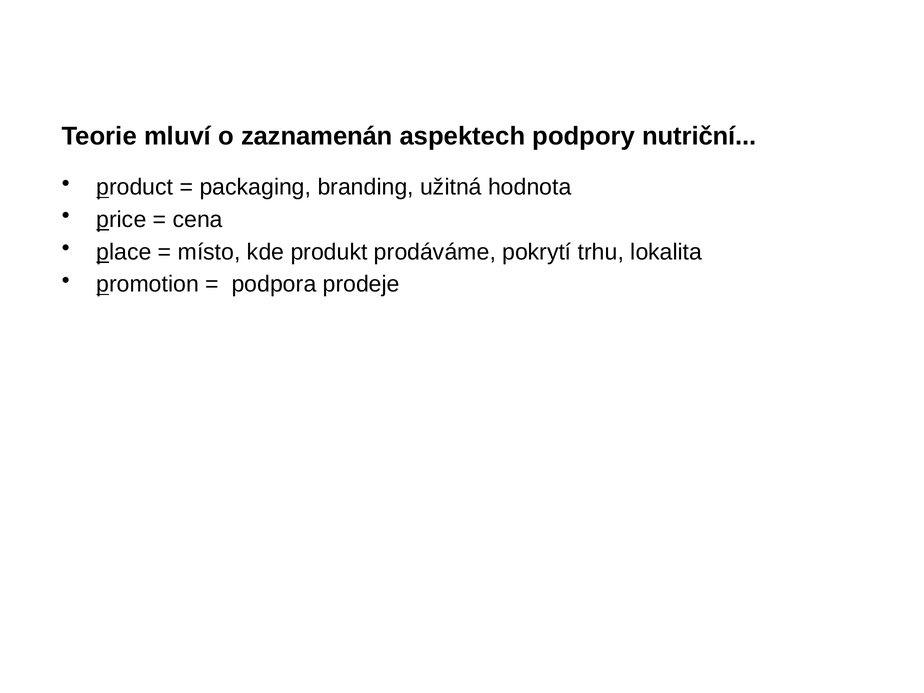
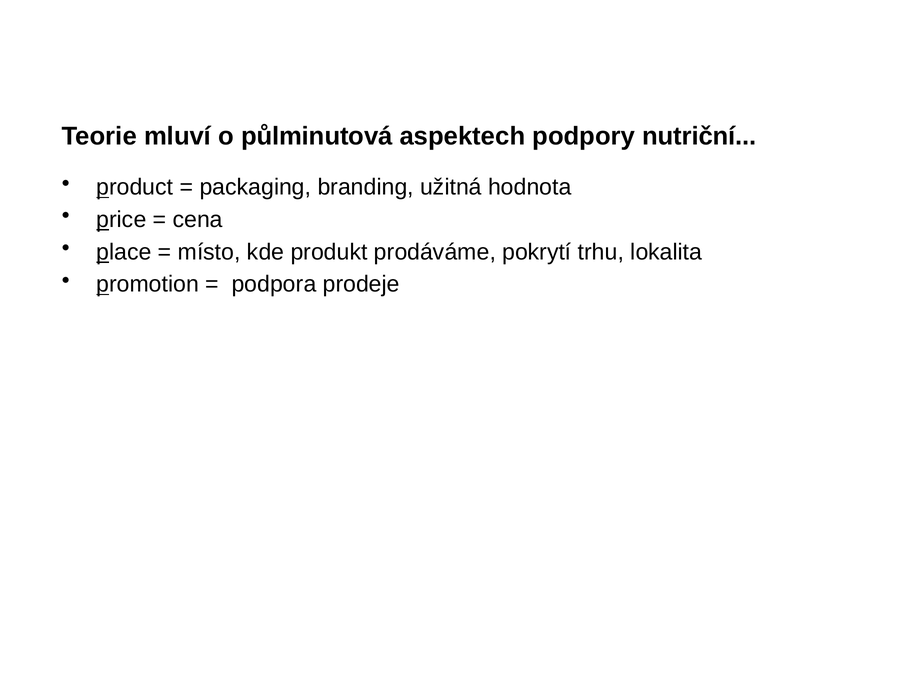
zaznamenán: zaznamenán -> půlminutová (317, 136)
